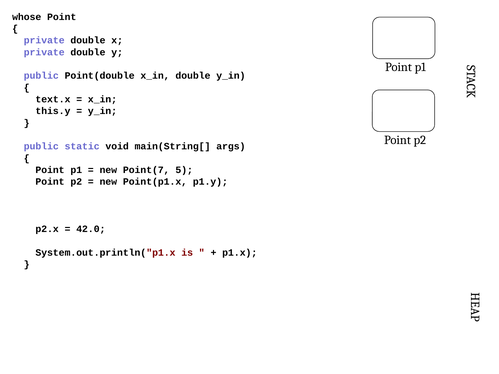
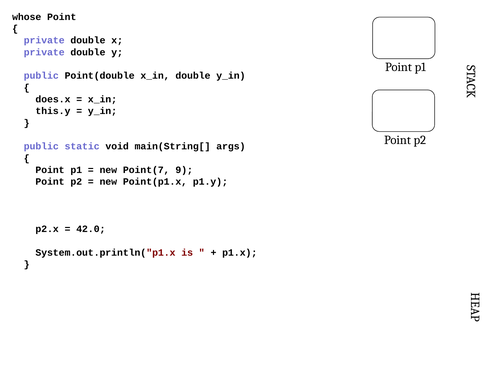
text.x: text.x -> does.x (53, 99)
5: 5 -> 9 (184, 170)
